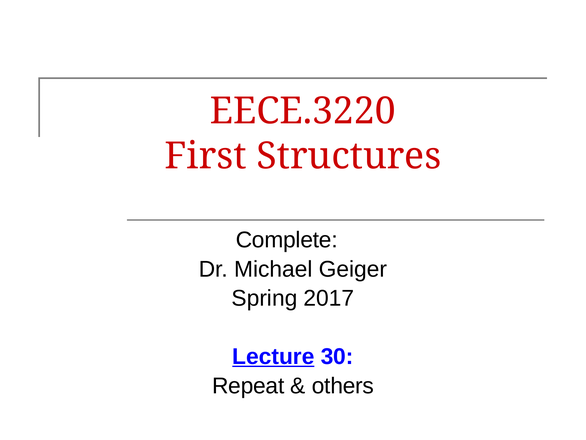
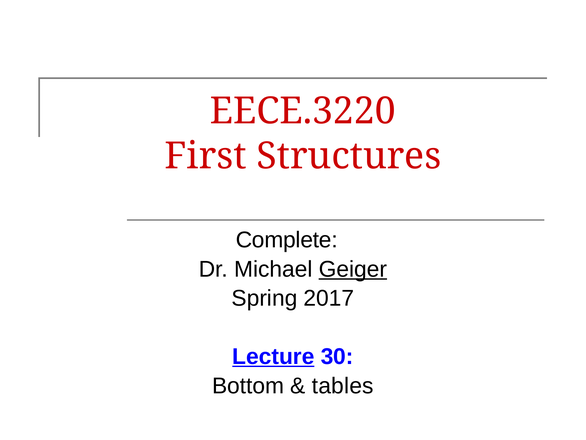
Geiger underline: none -> present (353, 269)
Repeat: Repeat -> Bottom (248, 385)
others: others -> tables (343, 385)
